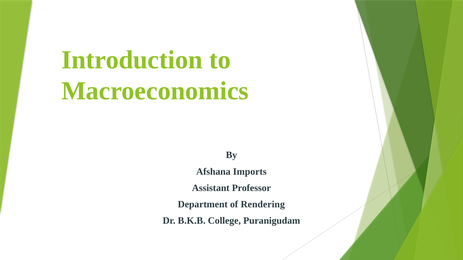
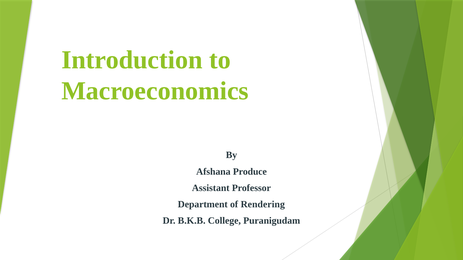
Imports: Imports -> Produce (250, 172)
